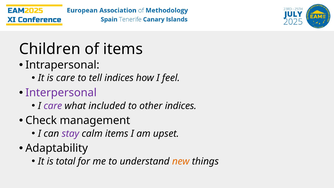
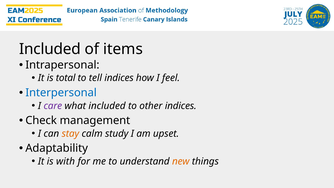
Children: Children -> Included (50, 49)
is care: care -> total (66, 78)
Interpersonal colour: purple -> blue (61, 93)
stay colour: purple -> orange (70, 133)
calm items: items -> study (117, 133)
total: total -> with (66, 161)
